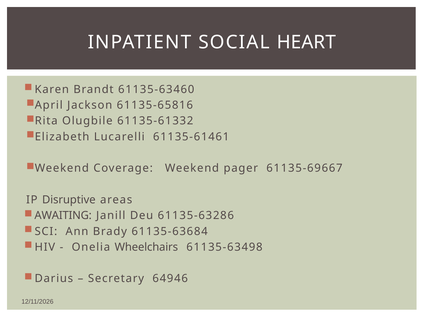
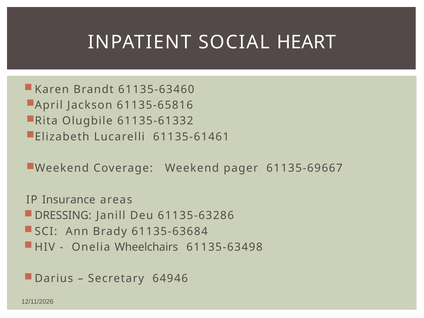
Disruptive: Disruptive -> Insurance (69, 200)
AWAITING: AWAITING -> DRESSING (63, 216)
